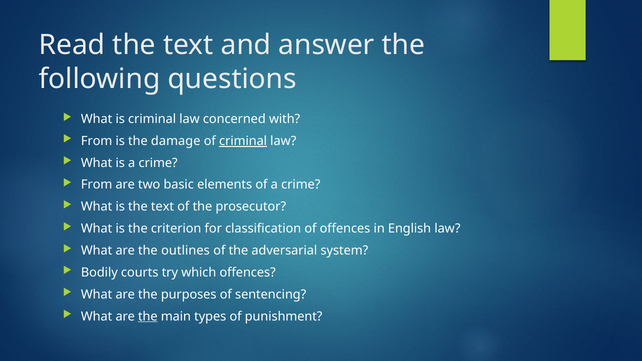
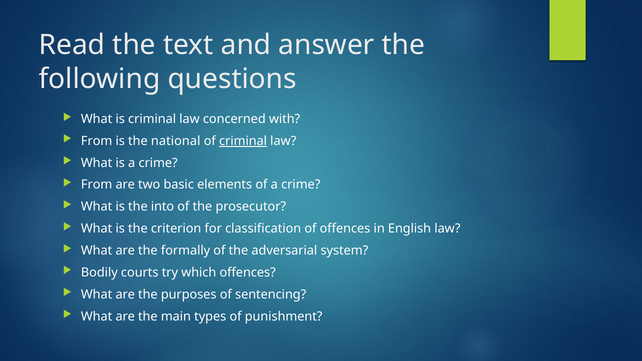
damage: damage -> national (176, 141)
is the text: text -> into (163, 207)
outlines: outlines -> formally (186, 251)
the underline: present -> none (148, 316)
